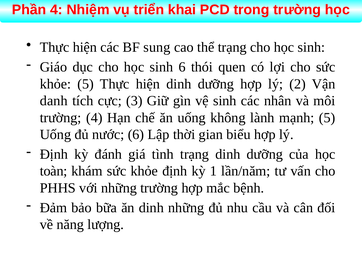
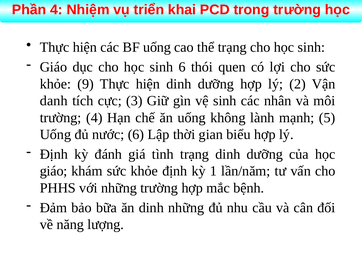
BF sung: sung -> uống (157, 47)
khỏe 5: 5 -> 9 (86, 84)
toàn: toàn -> giáo (54, 171)
